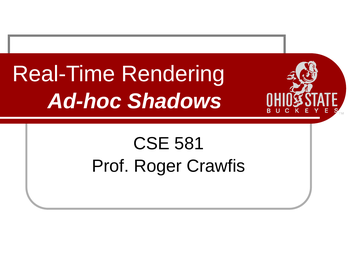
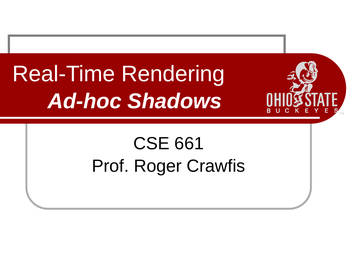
581: 581 -> 661 (189, 144)
